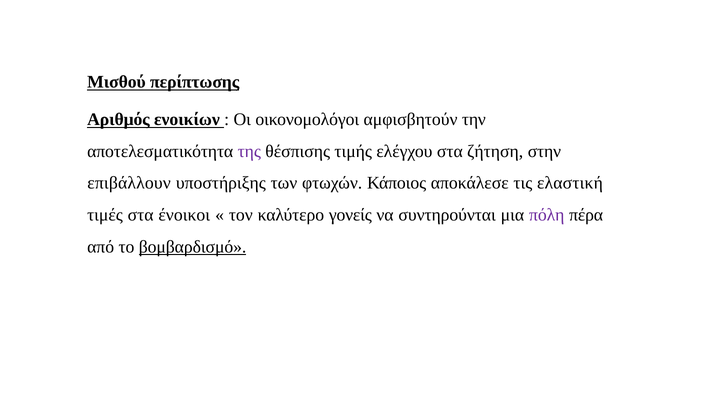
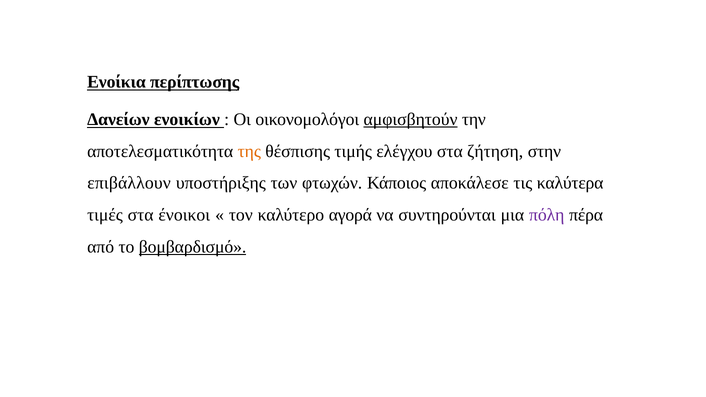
Μισθού: Μισθού -> Ενοίκια (116, 82)
Αριθμός: Αριθμός -> Δανείων (118, 120)
αμφισβητούν underline: none -> present (411, 120)
της colour: purple -> orange (249, 151)
ελαστική: ελαστική -> καλύτερα (570, 183)
γονείς: γονείς -> αγορά (350, 215)
